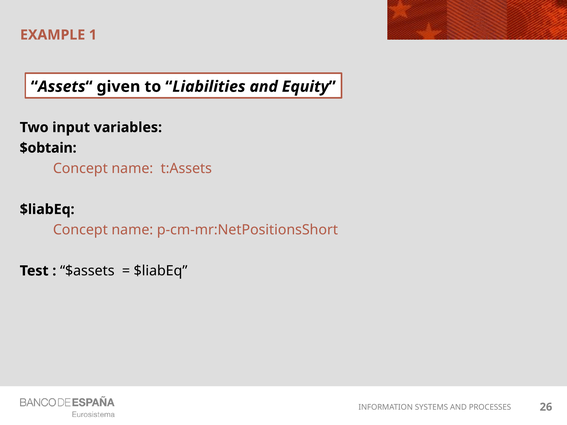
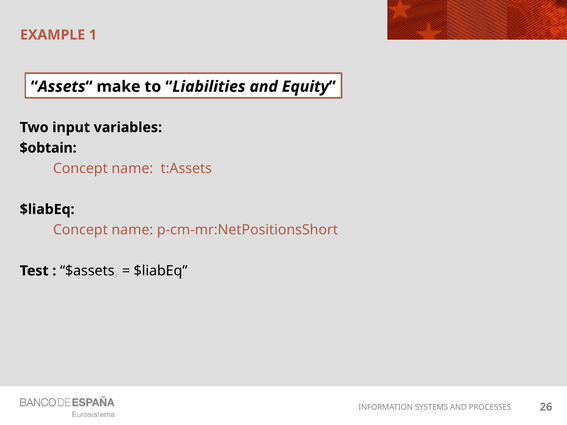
given: given -> make (119, 87)
